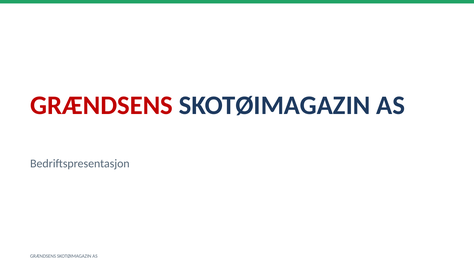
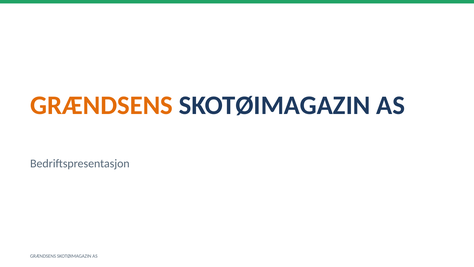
GRÆNDSENS colour: red -> orange (101, 105)
